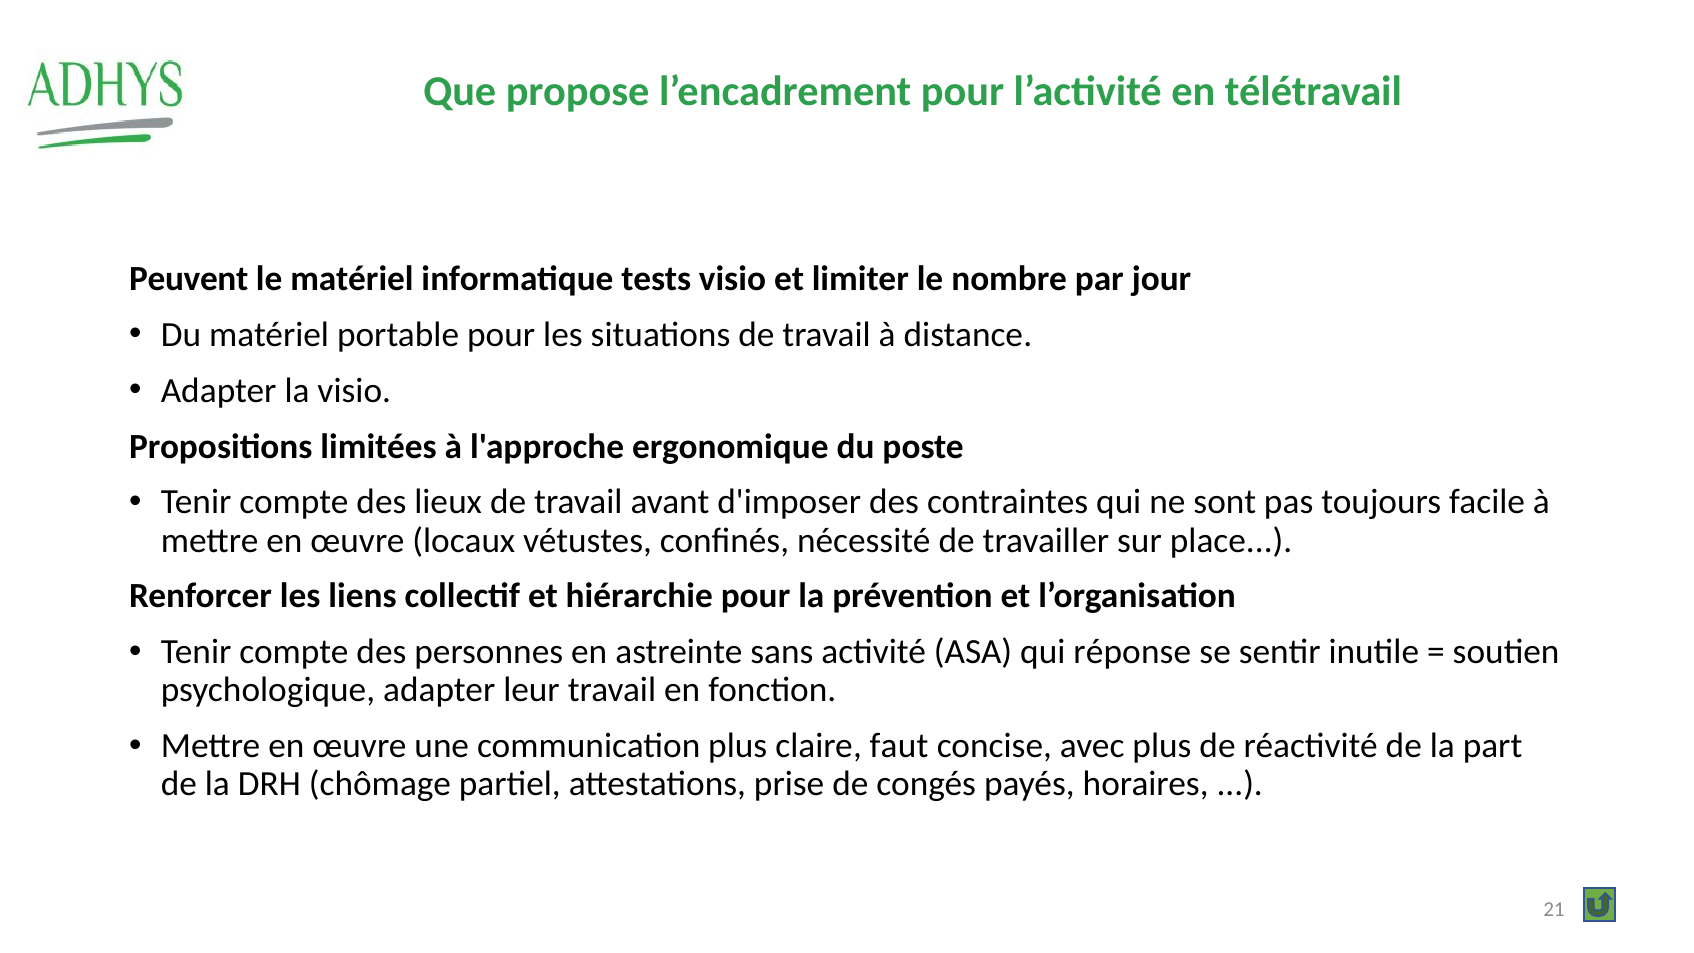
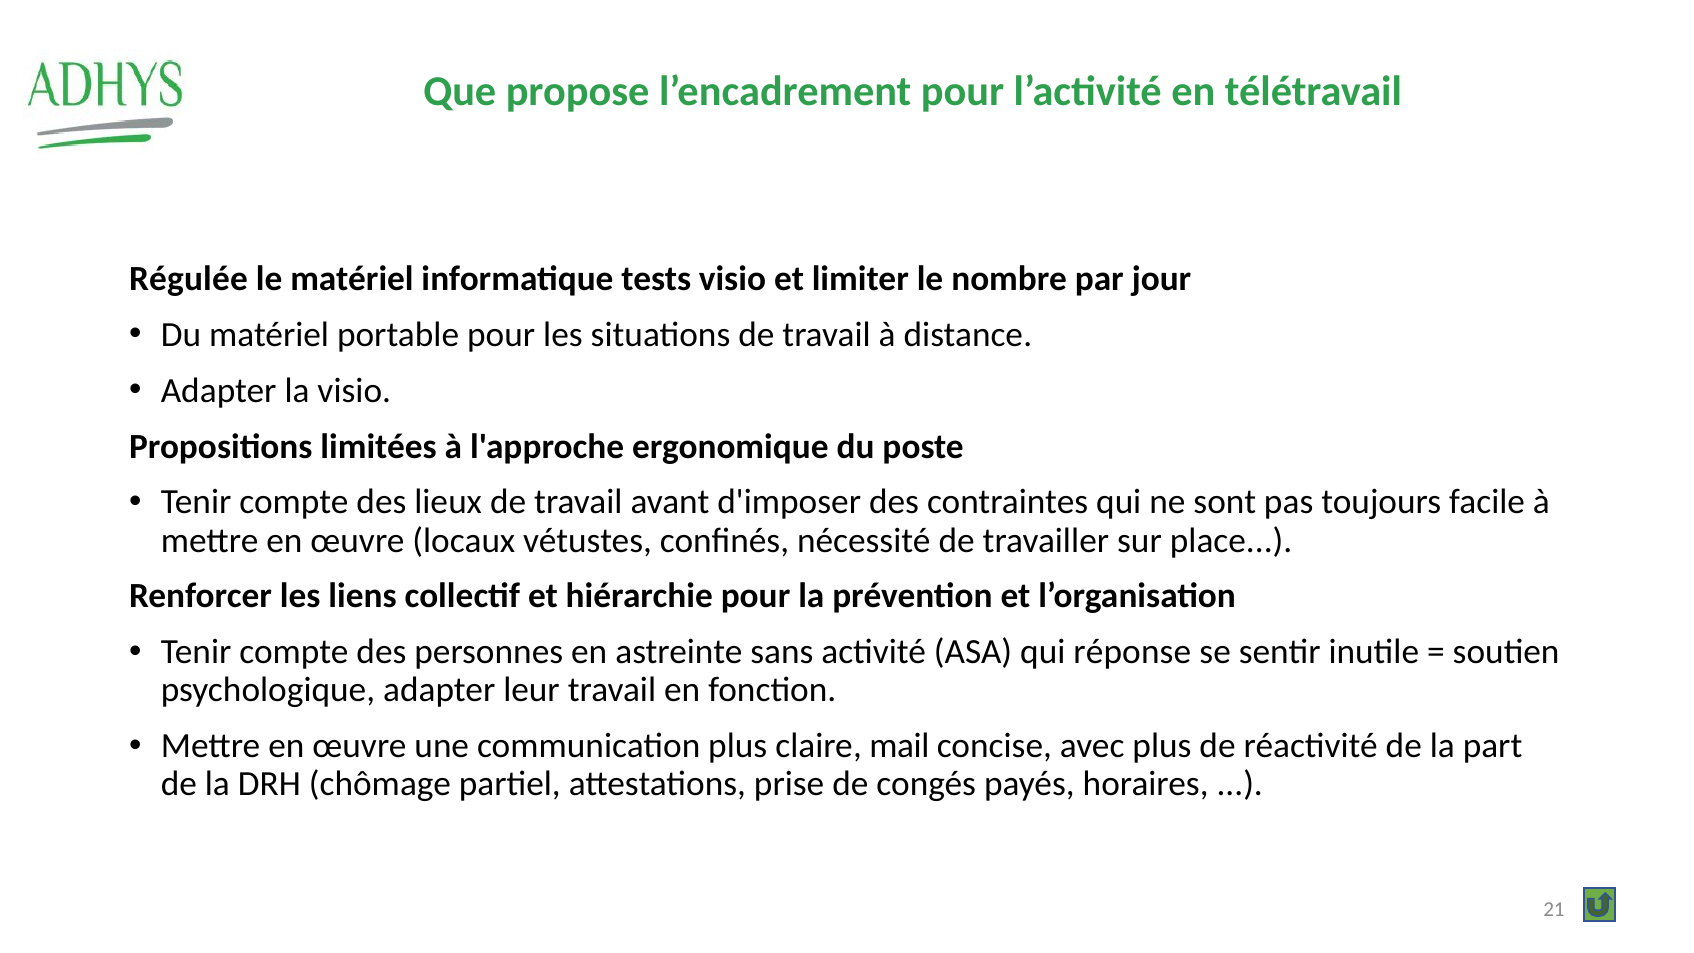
Peuvent: Peuvent -> Régulée (188, 279)
faut: faut -> mail (899, 746)
